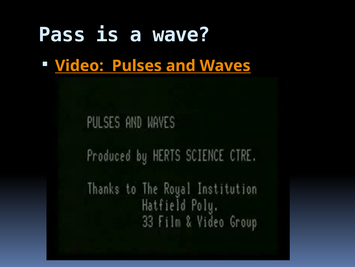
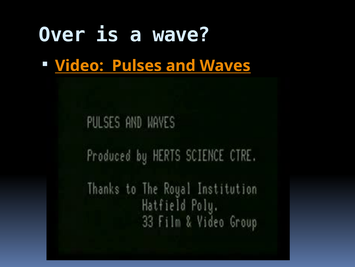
Pass: Pass -> Over (62, 35)
